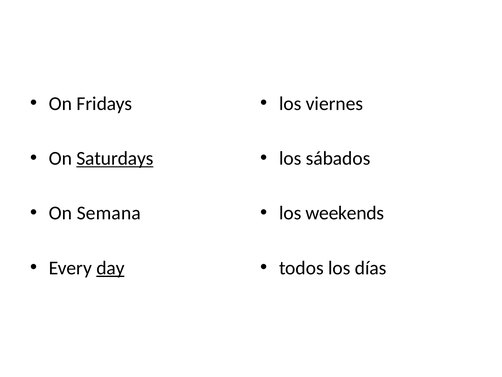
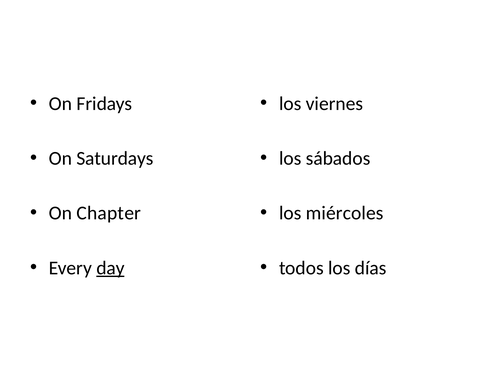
Saturdays underline: present -> none (115, 158)
Semana: Semana -> Chapter (109, 213)
weekends: weekends -> miércoles (345, 213)
